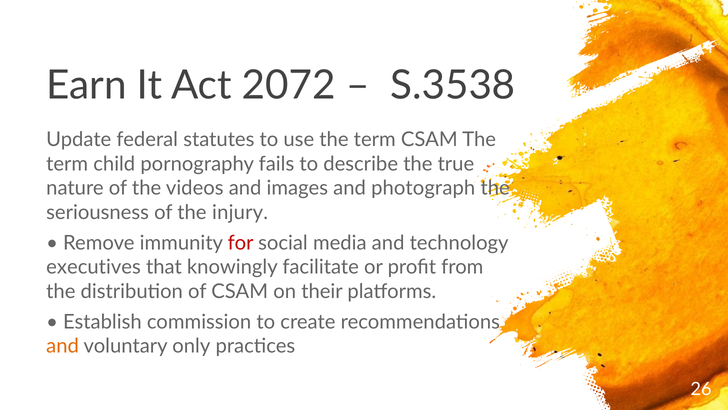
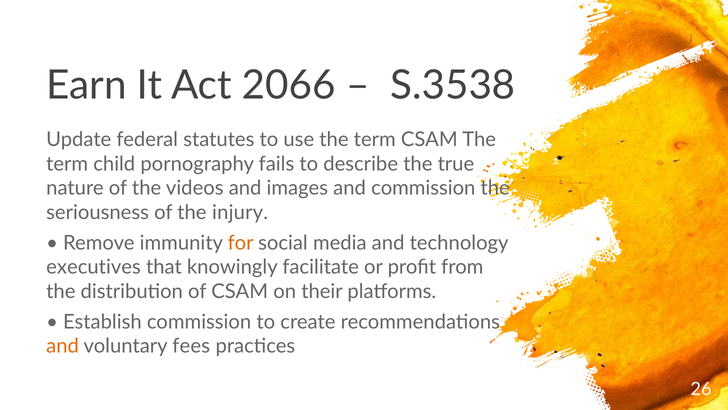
2072: 2072 -> 2066 (289, 85)
and photograph: photograph -> commission (423, 188)
for colour: red -> orange (241, 243)
only: only -> fees (191, 346)
